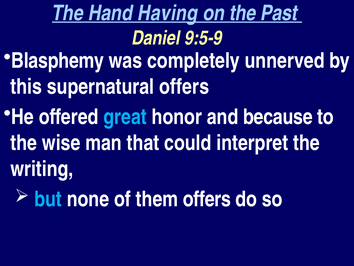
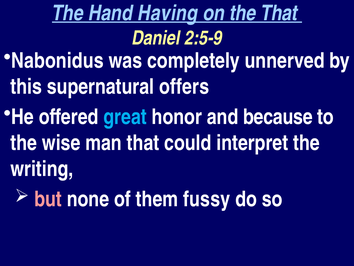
the Past: Past -> That (279, 13)
9:5-9: 9:5-9 -> 2:5-9 (203, 38)
Blasphemy: Blasphemy -> Nabonidus (57, 61)
but colour: light blue -> pink (48, 199)
them offers: offers -> fussy (207, 199)
